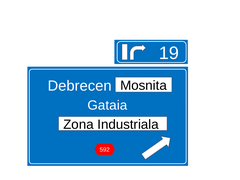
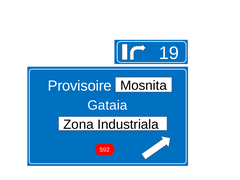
Debrecen: Debrecen -> Provisoire (80, 86)
